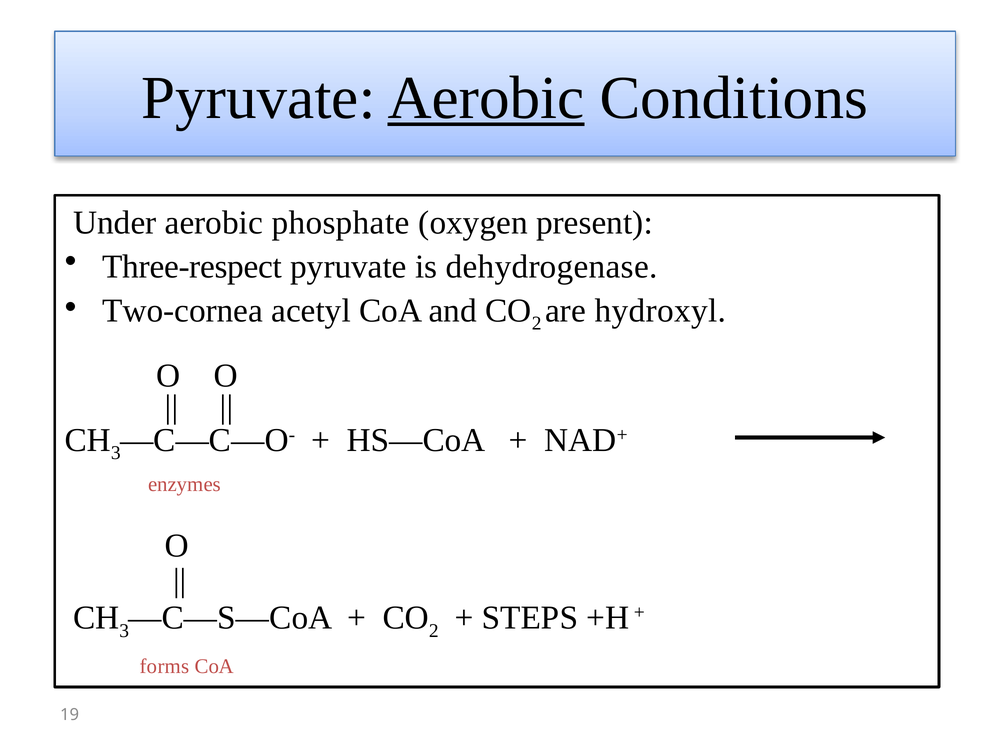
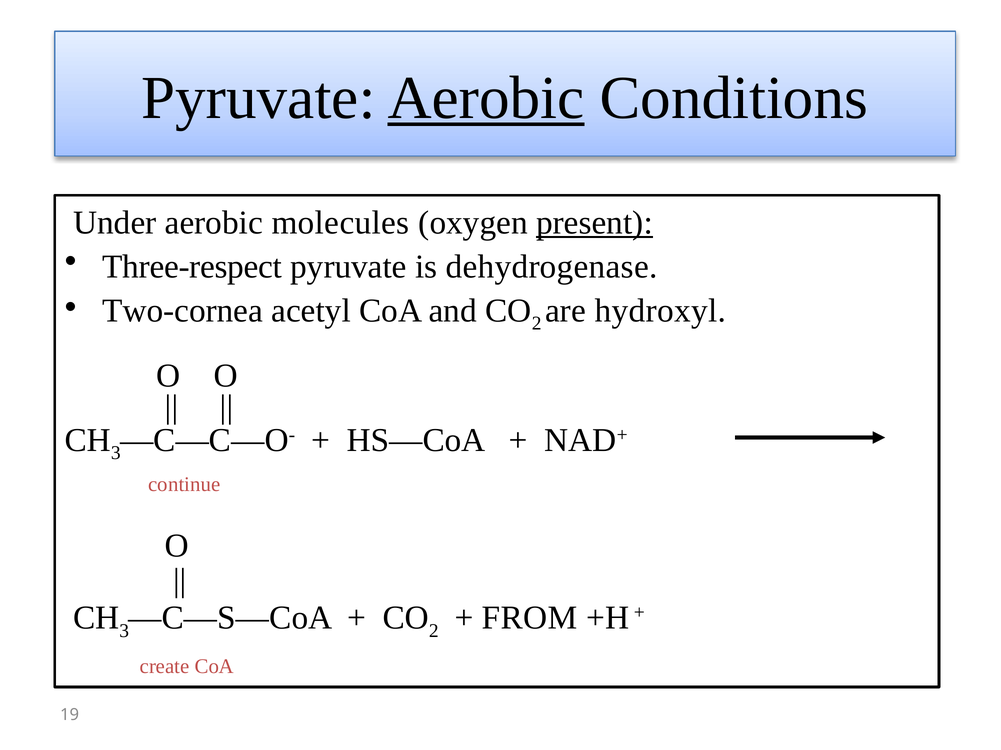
phosphate: phosphate -> molecules (340, 223)
present underline: none -> present (594, 223)
enzymes: enzymes -> continue (184, 485)
STEPS: STEPS -> FROM (530, 619)
forms: forms -> create (165, 667)
